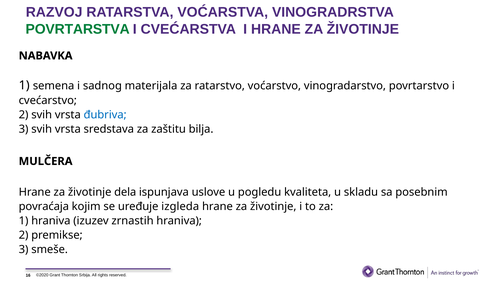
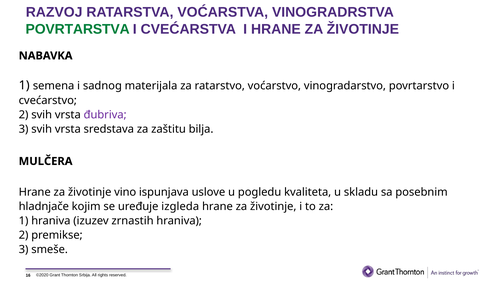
đubriva colour: blue -> purple (105, 115)
dela: dela -> vino (125, 192)
povraćaja: povraćaja -> hladnjače (44, 206)
